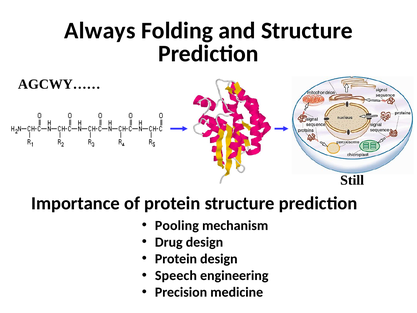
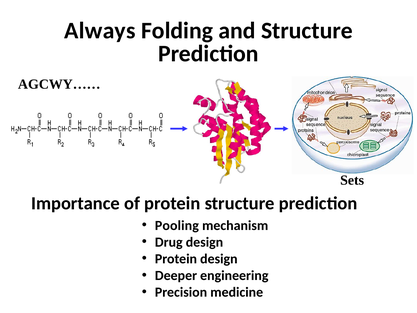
Still: Still -> Sets (352, 180)
Speech: Speech -> Deeper (176, 275)
